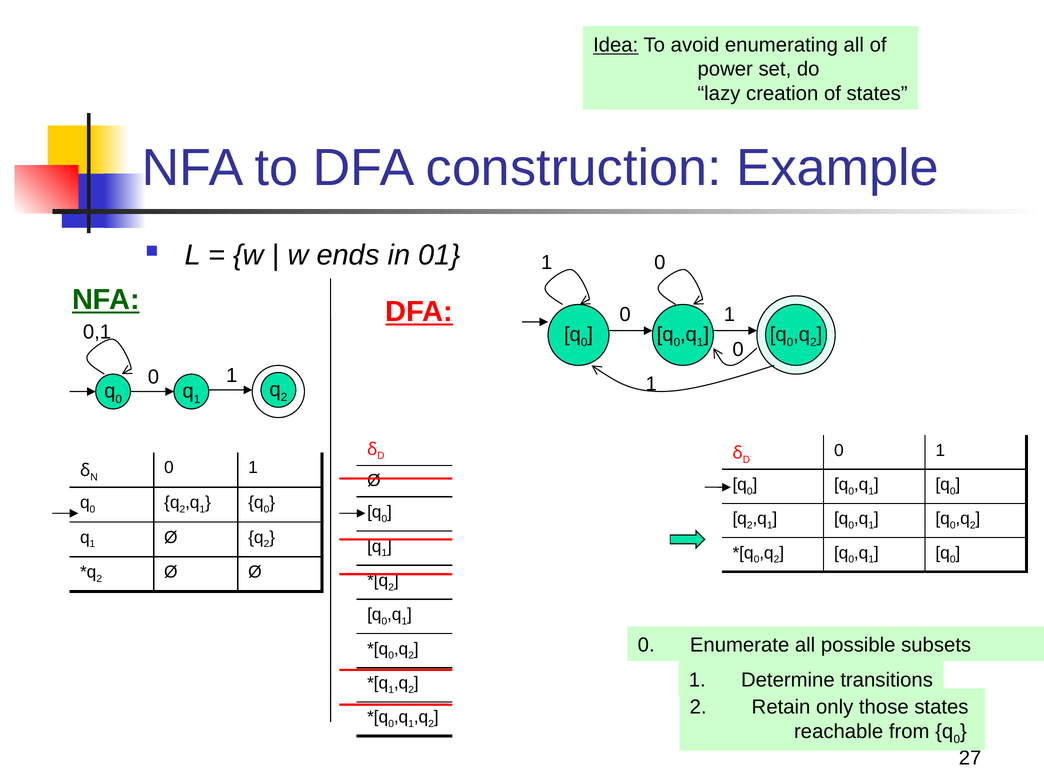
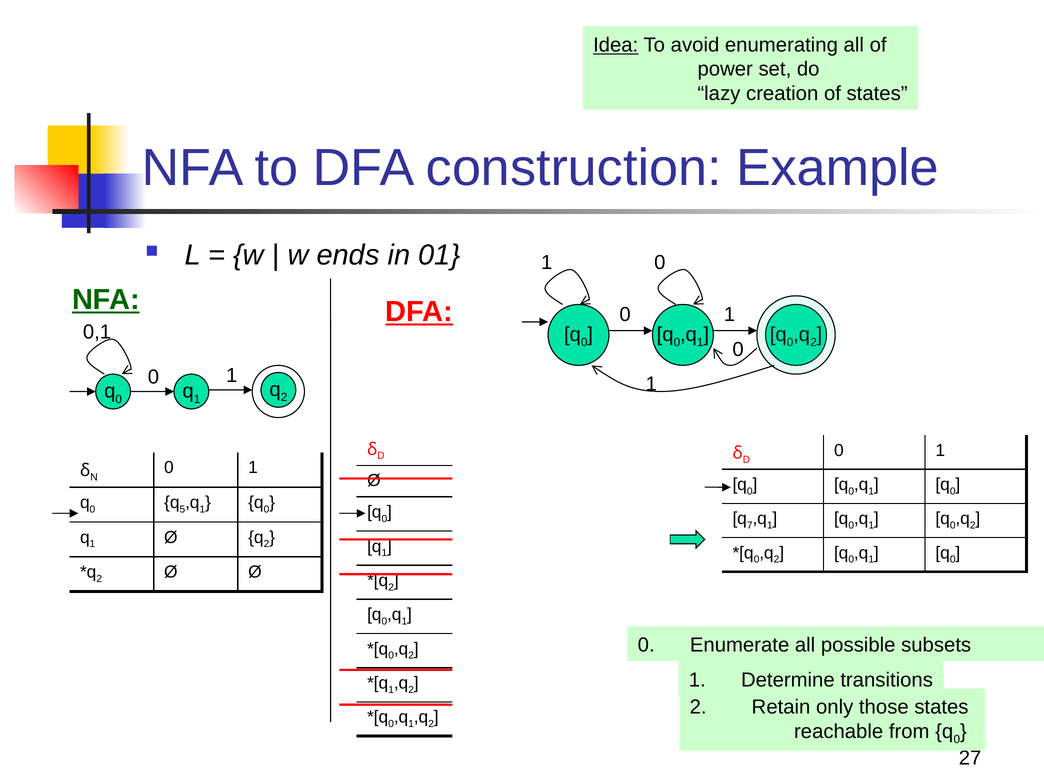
2: 2 -> 5 (182, 509)
2: 2 -> 7 (750, 525)
